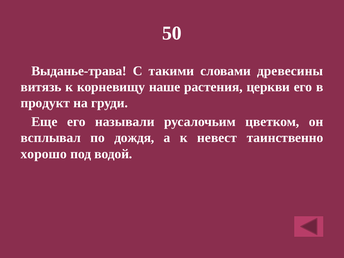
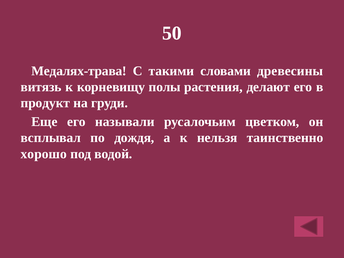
Выданье-трава: Выданье-трава -> Медалях-трава (79, 71)
наше: наше -> полы (165, 87)
церкви: церкви -> делают (268, 87)
невест: невест -> нельзя (217, 138)
